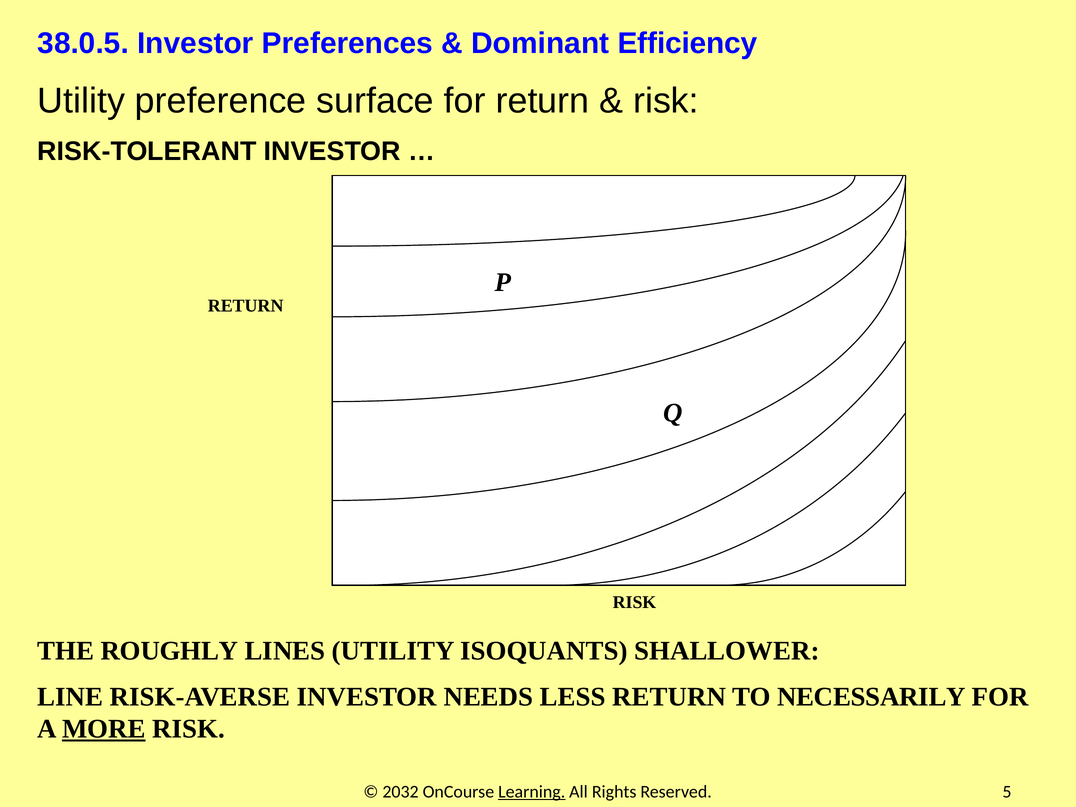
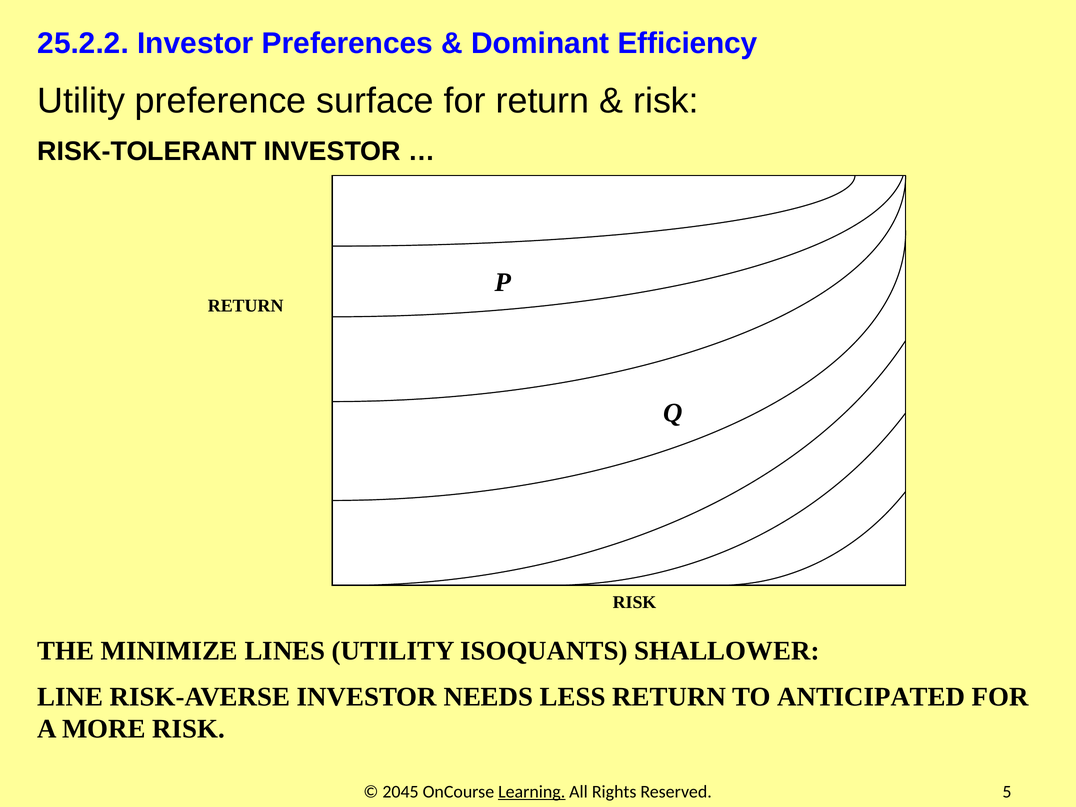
38.0.5: 38.0.5 -> 25.2.2 (83, 43)
ROUGHLY: ROUGHLY -> MINIMIZE (169, 651)
NECESSARILY: NECESSARILY -> ANTICIPATED (871, 697)
MORE underline: present -> none (104, 729)
2032: 2032 -> 2045 (401, 792)
